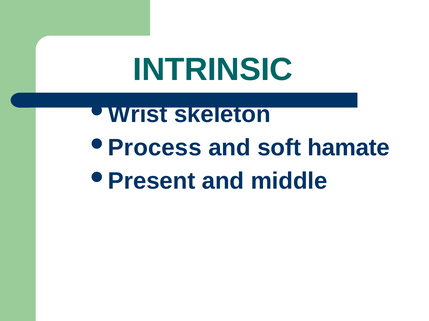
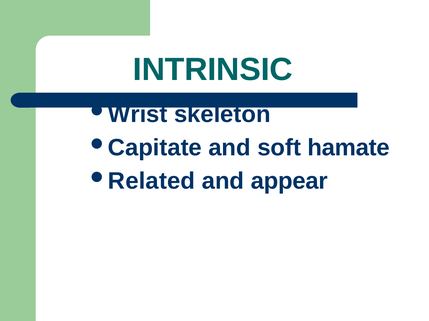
Process: Process -> Capitate (155, 148)
Present: Present -> Related (152, 181)
middle: middle -> appear (289, 181)
